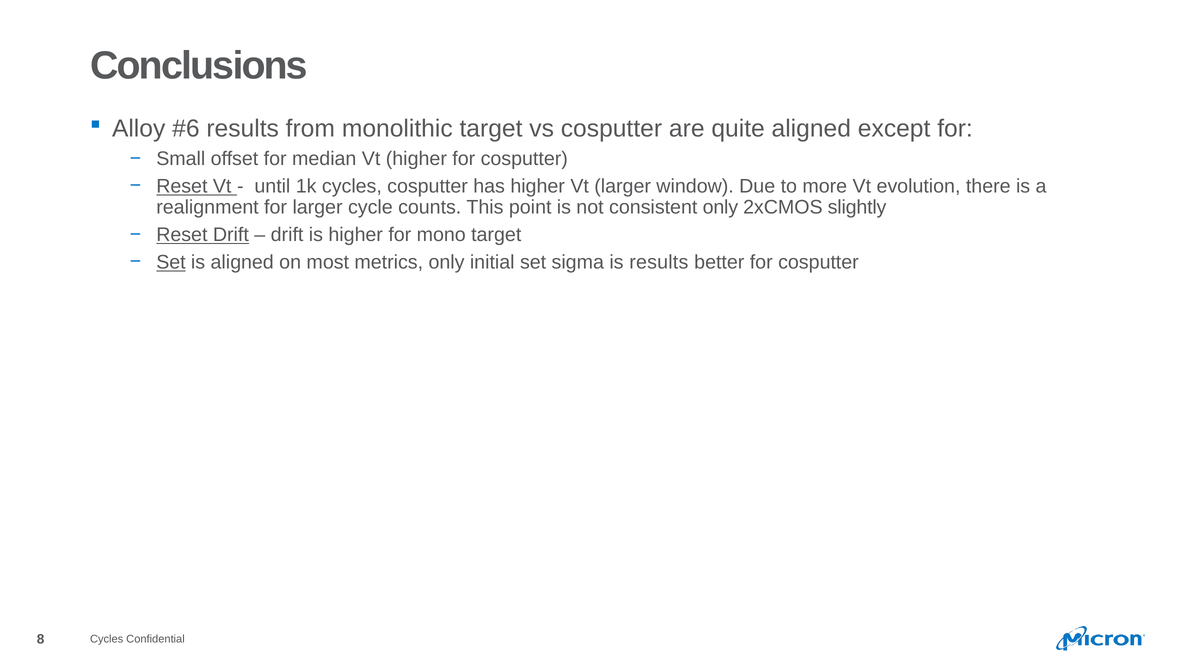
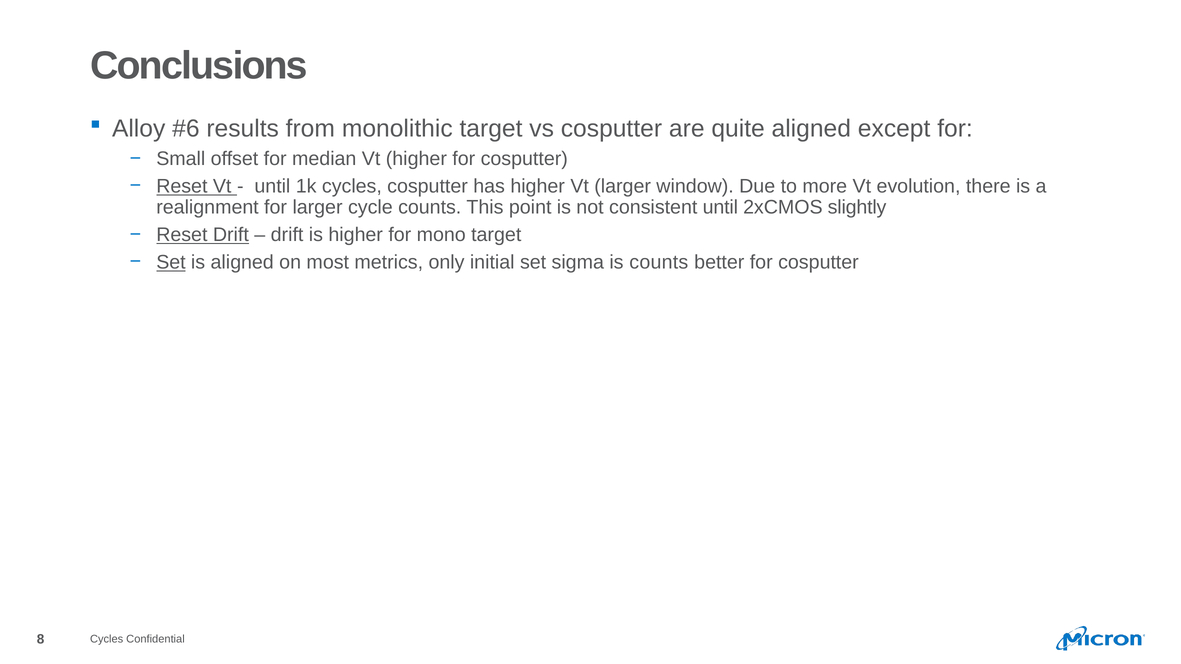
consistent only: only -> until (720, 208)
is results: results -> counts (659, 262)
